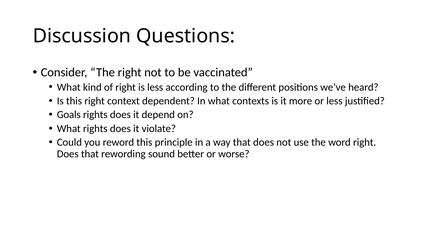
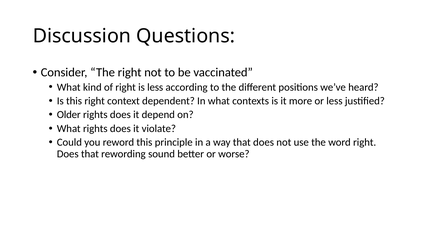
Goals: Goals -> Older (69, 115)
